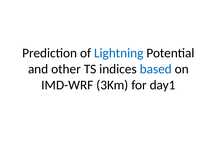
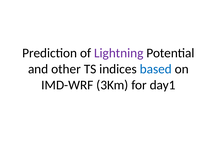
Lightning colour: blue -> purple (119, 53)
